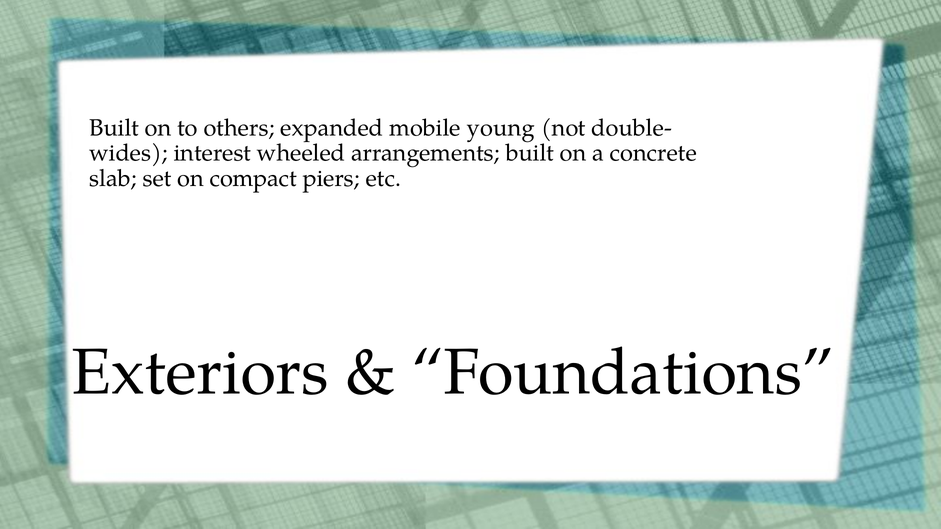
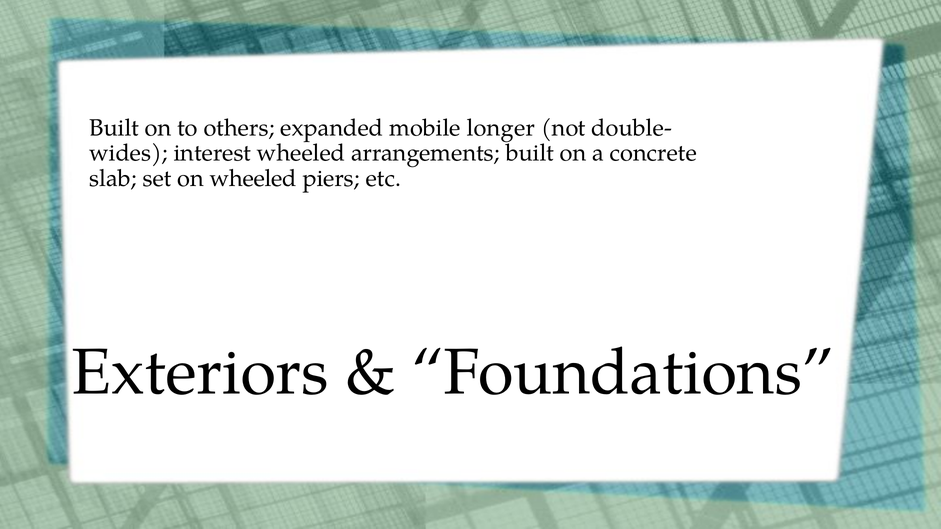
young: young -> longer (501, 128)
on compact: compact -> wheeled (253, 179)
